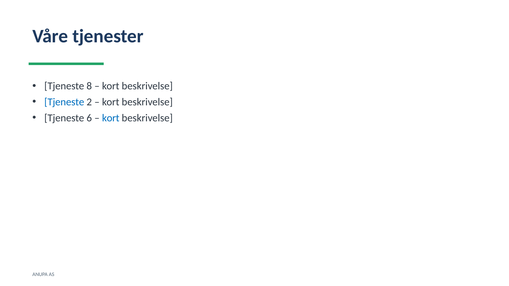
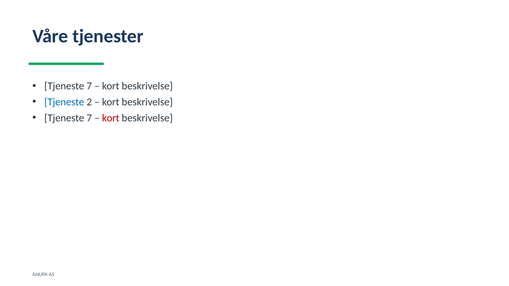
8: 8 -> 7 (89, 86)
6: 6 -> 7 (89, 118)
kort colour: blue -> red (111, 118)
